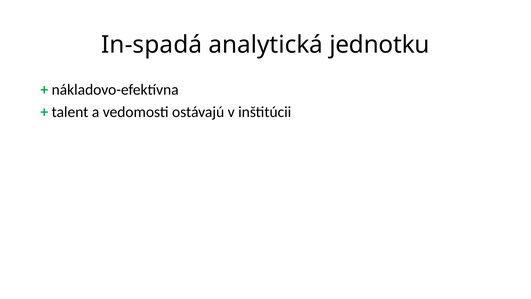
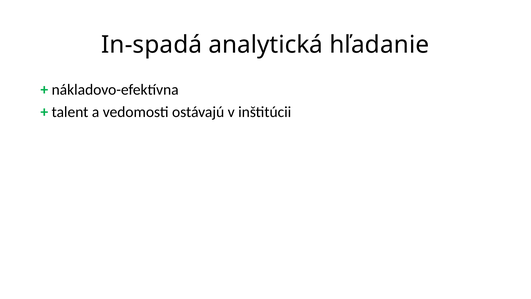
jednotku: jednotku -> hľadanie (379, 45)
